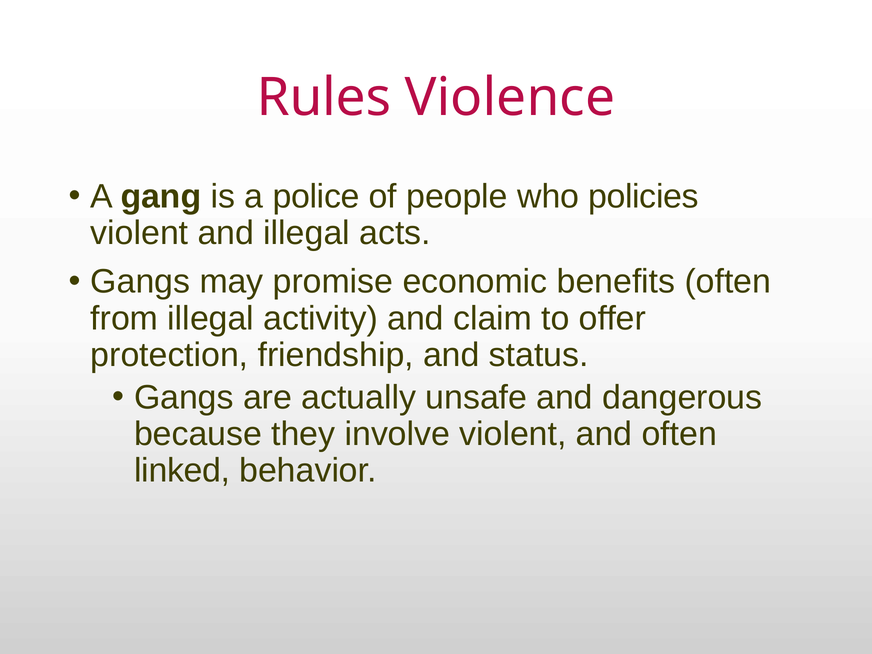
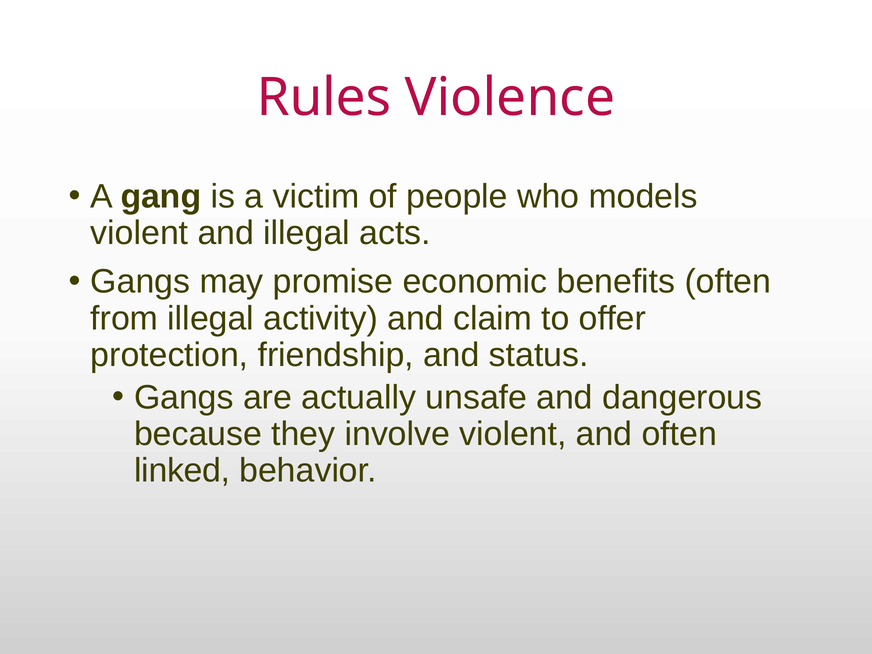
police: police -> victim (316, 197)
policies: policies -> models (643, 197)
